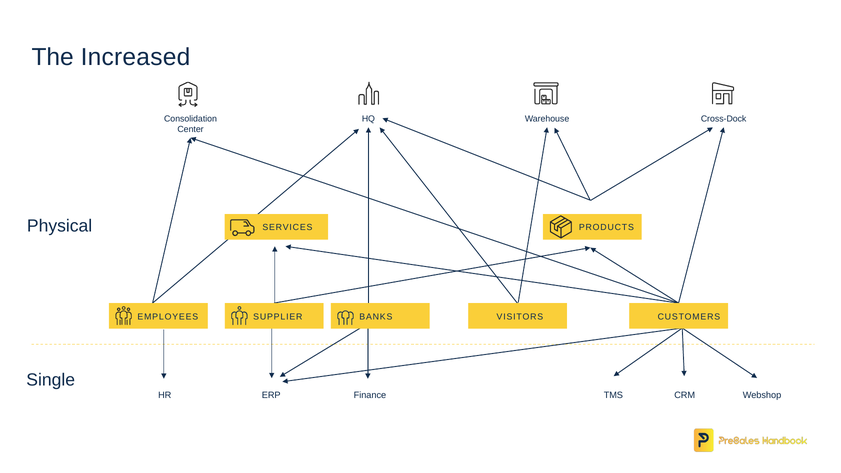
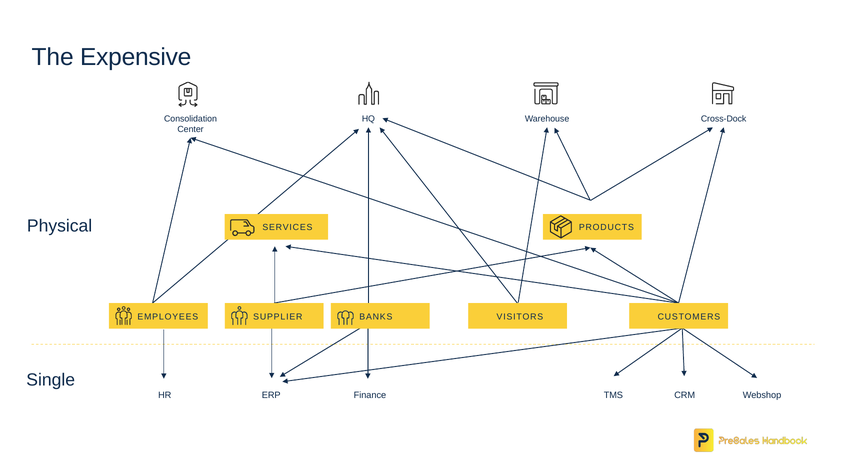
Increased: Increased -> Expensive (136, 57)
